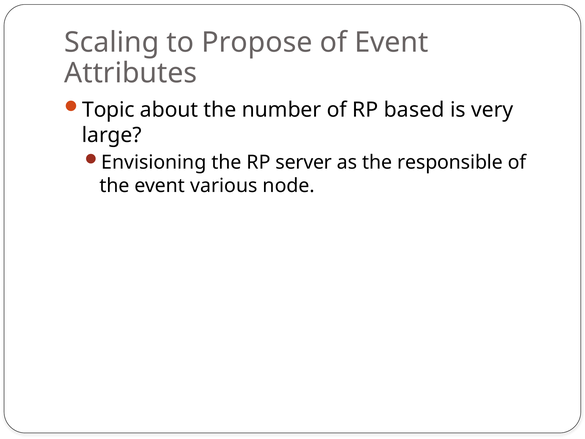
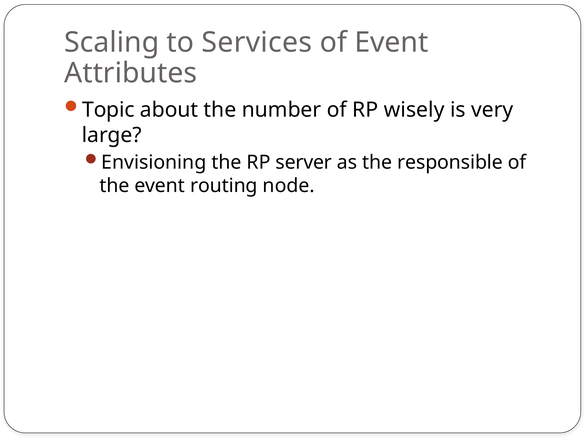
Propose: Propose -> Services (257, 42)
based: based -> wisely (414, 110)
various: various -> routing (224, 186)
